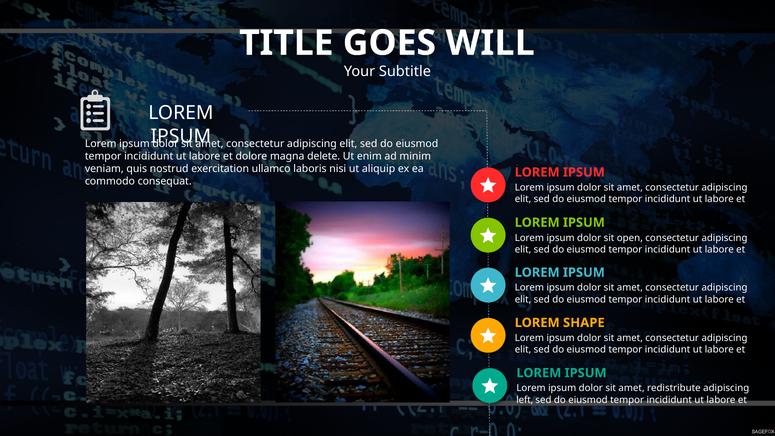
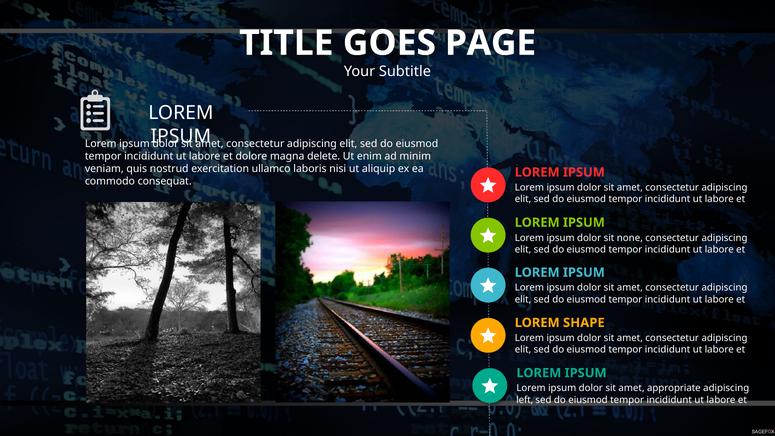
WILL: WILL -> PAGE (491, 43)
open: open -> none (630, 238)
redistribute: redistribute -> appropriate (674, 388)
